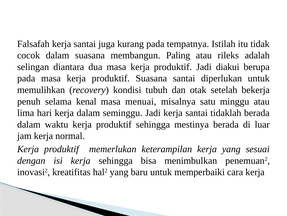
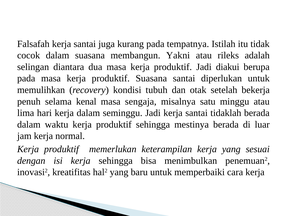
Paling: Paling -> Yakni (178, 55)
menuai: menuai -> sengaja (141, 101)
